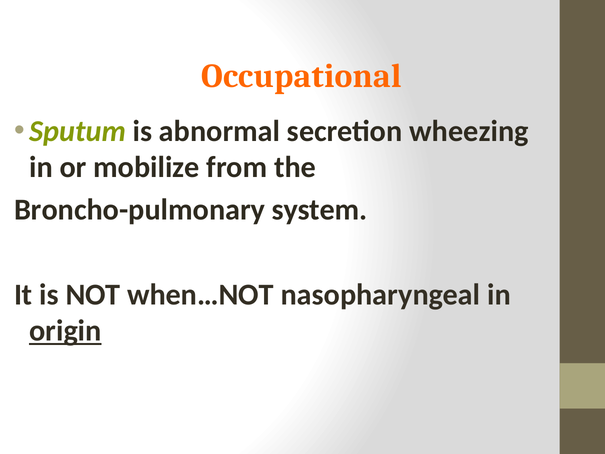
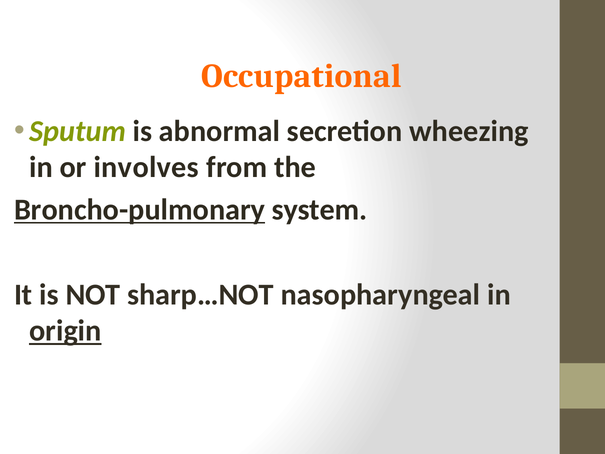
mobilize: mobilize -> involves (146, 167)
Broncho-pulmonary underline: none -> present (140, 210)
when…NOT: when…NOT -> sharp…NOT (200, 294)
